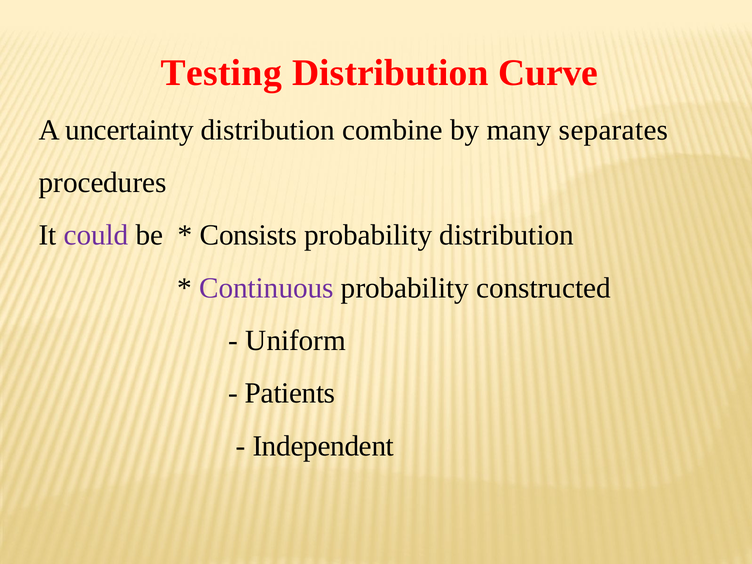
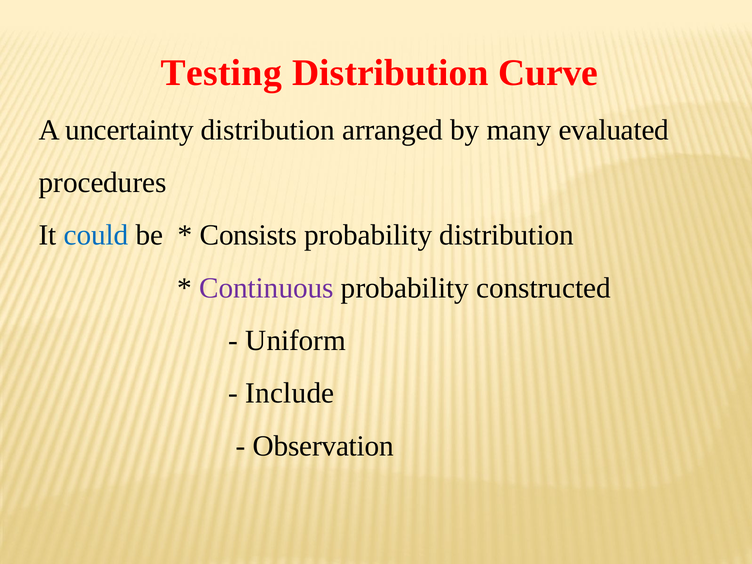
combine: combine -> arranged (393, 130)
separates: separates -> evaluated (614, 130)
could colour: purple -> blue (96, 235)
Patients: Patients -> Include (290, 393)
Independent: Independent -> Observation (323, 446)
